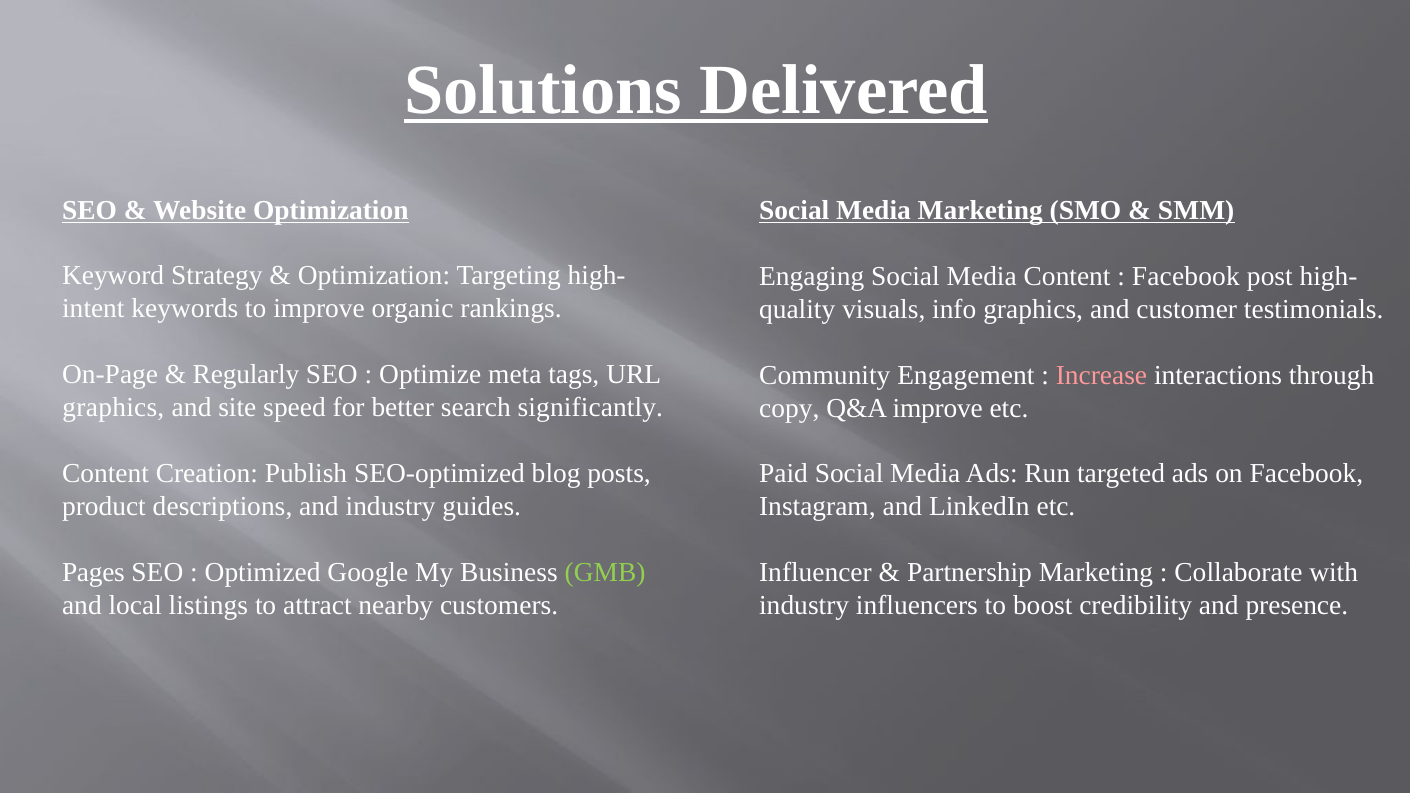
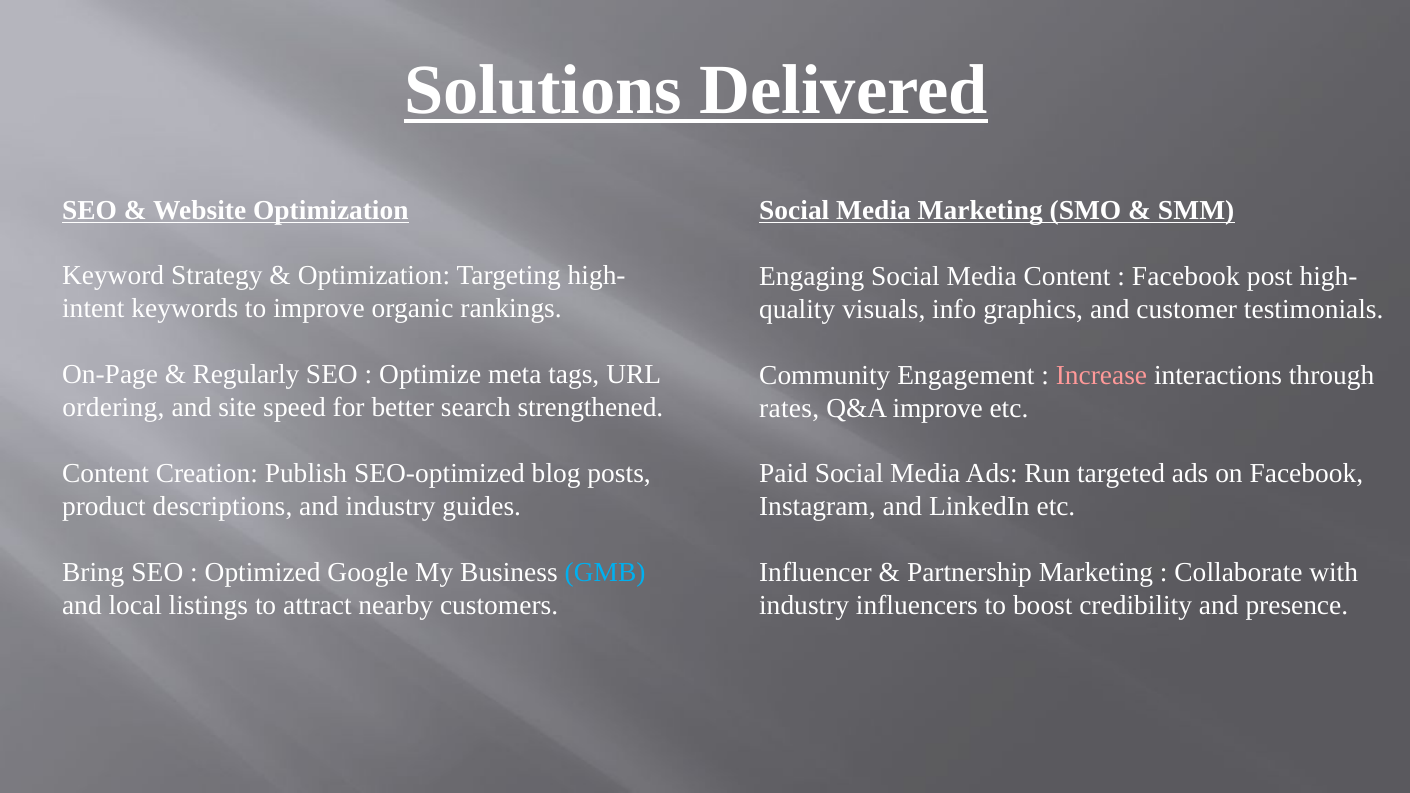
graphics: graphics -> ordering (113, 408)
significantly: significantly -> strengthened (590, 408)
copy: copy -> rates (789, 408)
Pages: Pages -> Bring (93, 572)
GMB colour: light green -> light blue (605, 572)
